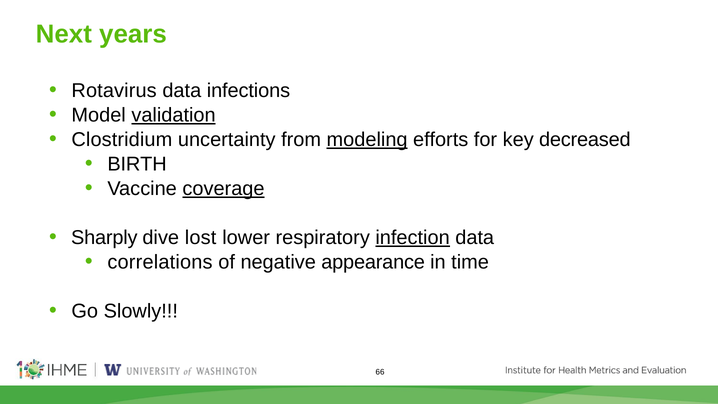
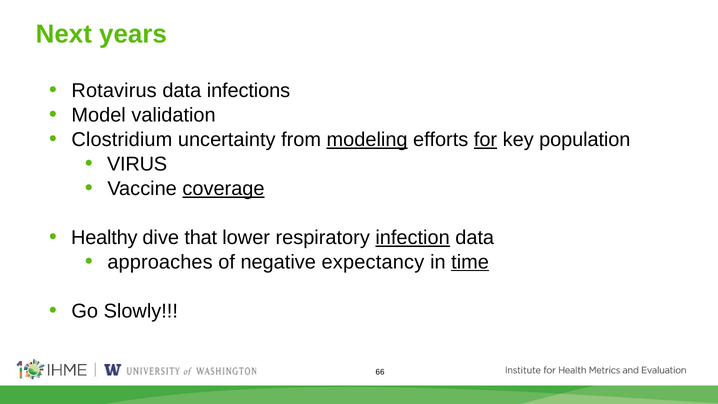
validation underline: present -> none (174, 115)
for underline: none -> present (485, 140)
decreased: decreased -> population (585, 140)
BIRTH: BIRTH -> VIRUS (137, 164)
Sharply: Sharply -> Healthy (104, 238)
lost: lost -> that (201, 238)
correlations: correlations -> approaches (160, 262)
appearance: appearance -> expectancy (373, 262)
time underline: none -> present (470, 262)
